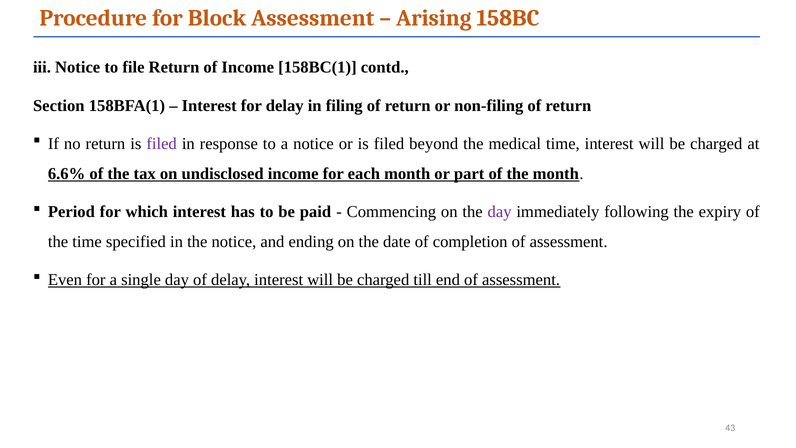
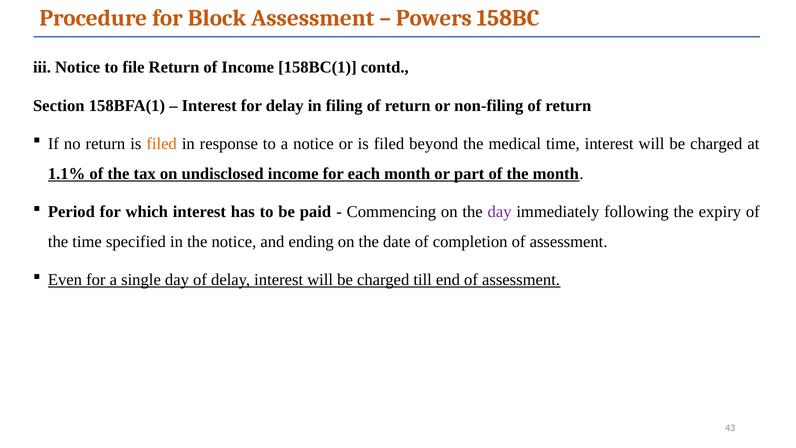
Arising: Arising -> Powers (434, 18)
filed colour: purple -> orange (162, 144)
6.6%: 6.6% -> 1.1% (67, 173)
